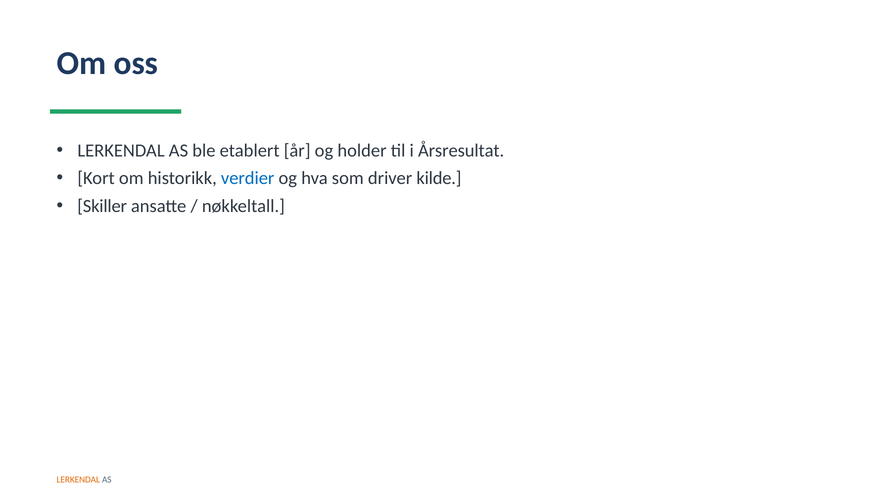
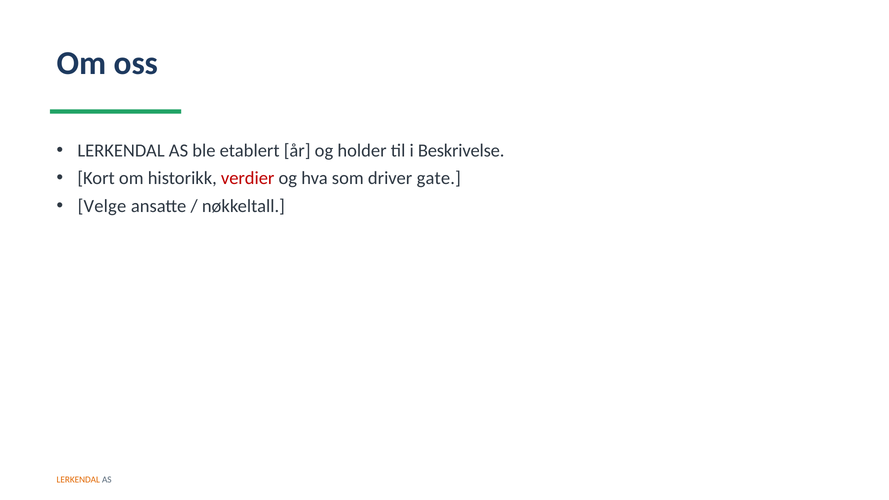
Årsresultat: Årsresultat -> Beskrivelse (461, 151)
verdier colour: blue -> red (248, 178)
kilde: kilde -> gate (439, 178)
Skiller: Skiller -> Velge (102, 206)
